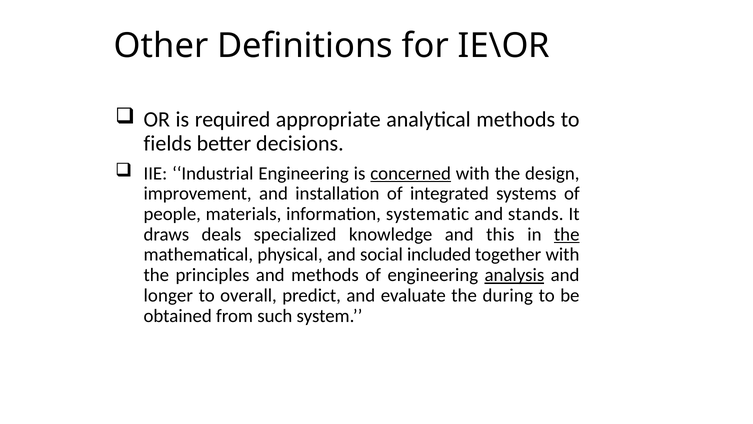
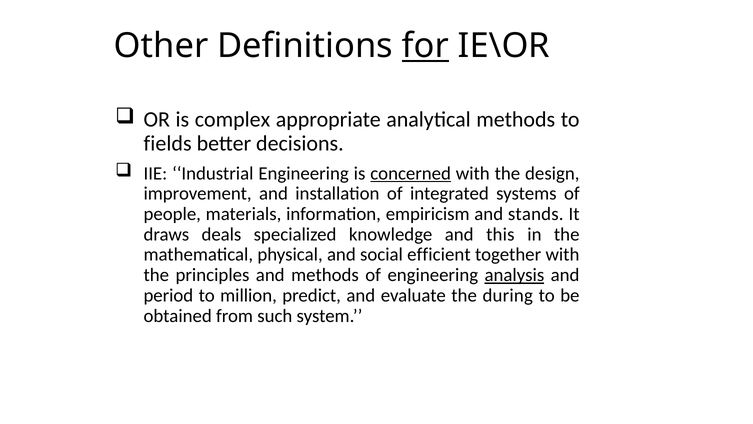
for underline: none -> present (425, 46)
required: required -> complex (232, 120)
systematic: systematic -> empiricism (428, 214)
the underline: present -> none (567, 234)
included: included -> efficient (439, 255)
longer: longer -> period (168, 295)
overall: overall -> million (249, 295)
